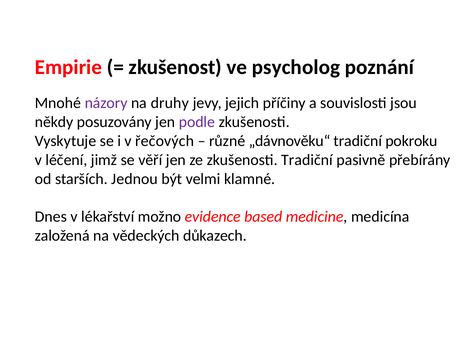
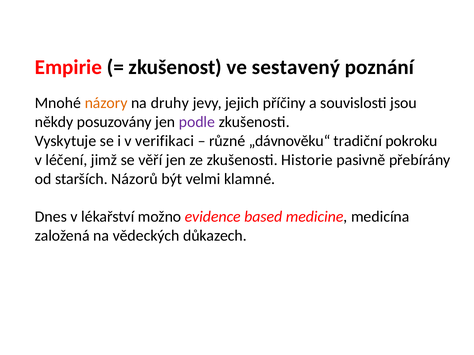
psycholog: psycholog -> sestavený (296, 67)
názory colour: purple -> orange (106, 103)
řečových: řečových -> verifikaci (165, 141)
zkušenosti Tradiční: Tradiční -> Historie (307, 160)
Jednou: Jednou -> Názorů (135, 179)
